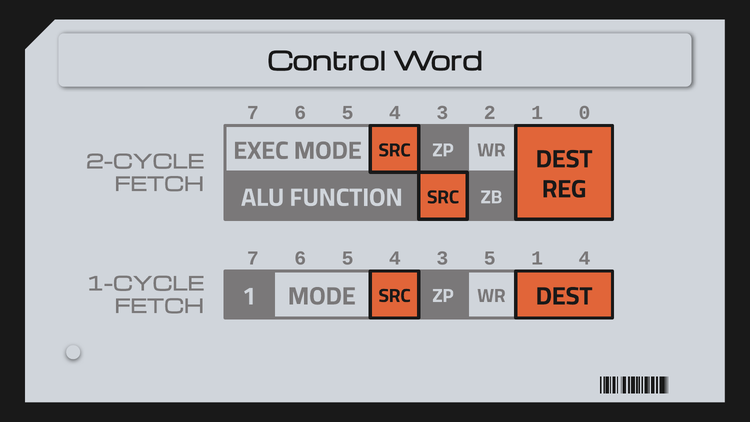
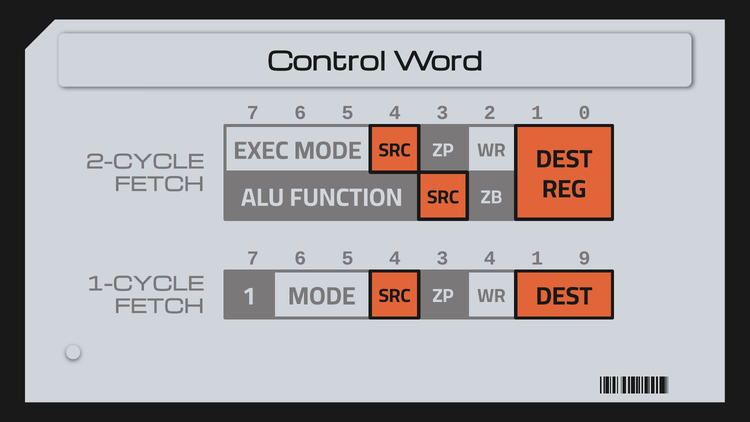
3 5: 5 -> 4 (490, 258)
1 4: 4 -> 9 (584, 258)
